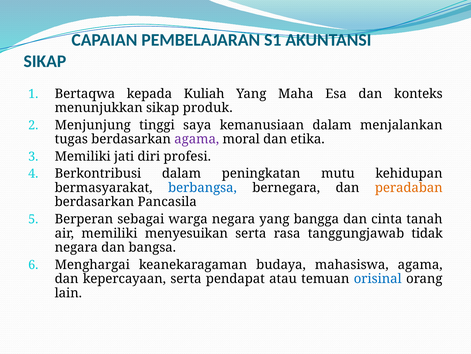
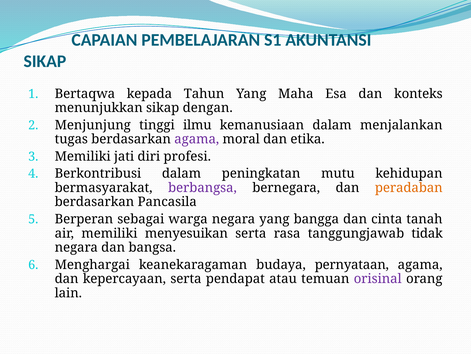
Kuliah: Kuliah -> Tahun (204, 94)
produk: produk -> dengan (208, 108)
saya: saya -> ilmu (197, 125)
berbangsa colour: blue -> purple (202, 187)
mahasiswa: mahasiswa -> pernyataan (352, 264)
orisinal colour: blue -> purple (378, 278)
